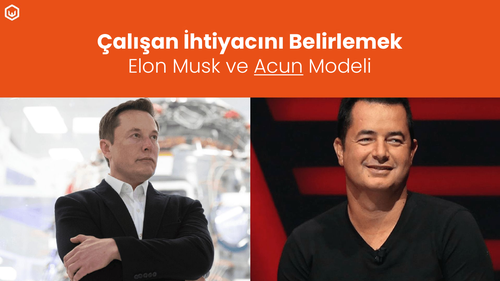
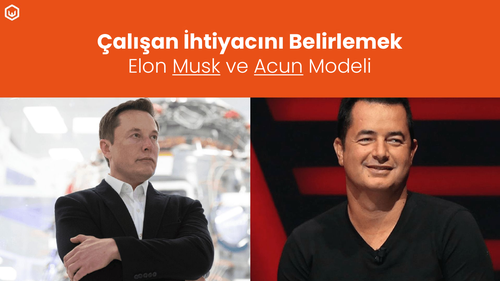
Musk underline: none -> present (196, 67)
